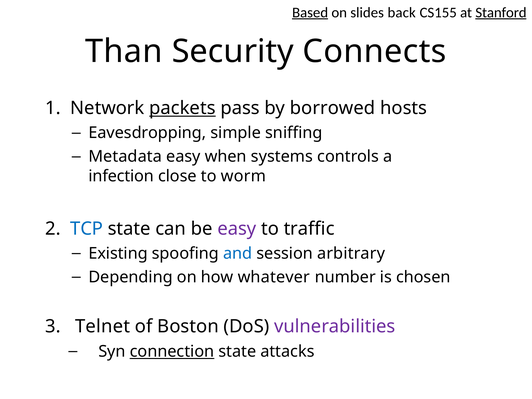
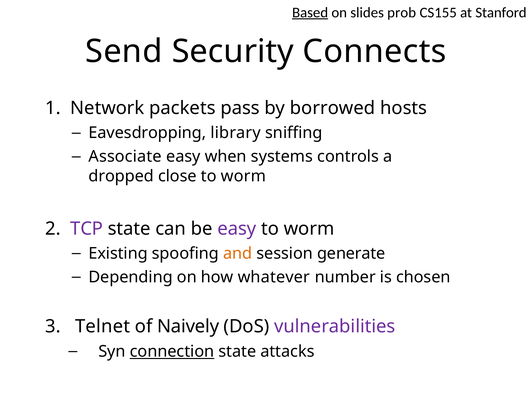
back: back -> prob (402, 13)
Stanford underline: present -> none (501, 13)
Than: Than -> Send (124, 51)
packets underline: present -> none (182, 108)
simple: simple -> library (236, 133)
Metadata: Metadata -> Associate (125, 157)
infection: infection -> dropped (121, 176)
TCP colour: blue -> purple (87, 229)
traffic: traffic -> worm (309, 229)
and colour: blue -> orange (238, 254)
arbitrary: arbitrary -> generate (351, 254)
Boston: Boston -> Naively (188, 327)
